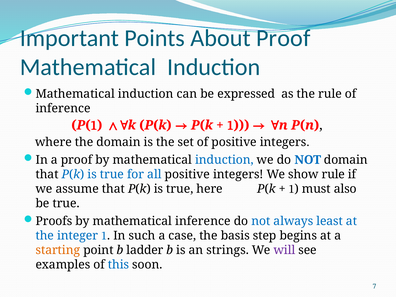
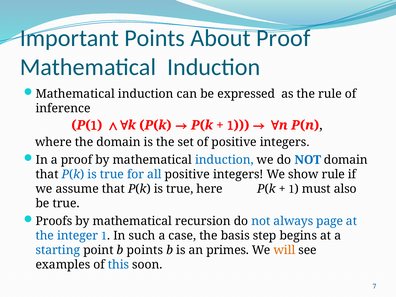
mathematical inference: inference -> recursion (203, 221)
least: least -> page (330, 221)
starting colour: orange -> blue (58, 250)
b ladder: ladder -> points (145, 250)
strings: strings -> primes (228, 250)
will colour: purple -> orange (284, 250)
